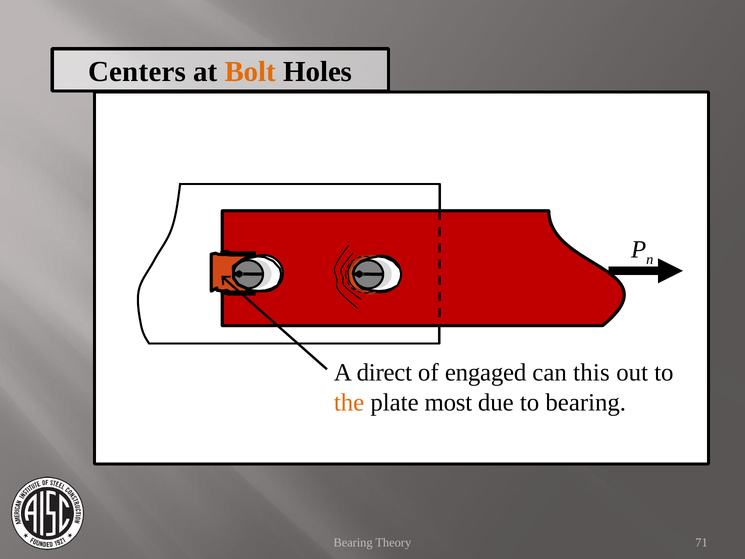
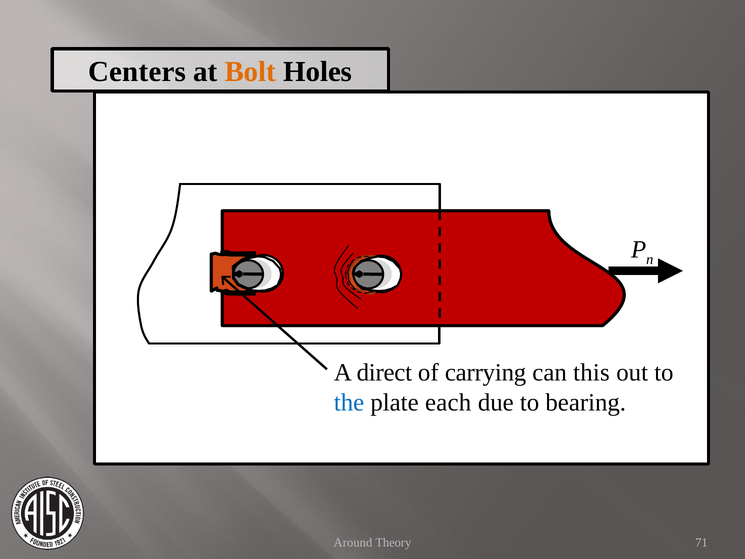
engaged: engaged -> carrying (486, 372)
the colour: orange -> blue (349, 402)
most: most -> each (448, 402)
Bearing: Bearing -> Around (353, 542)
